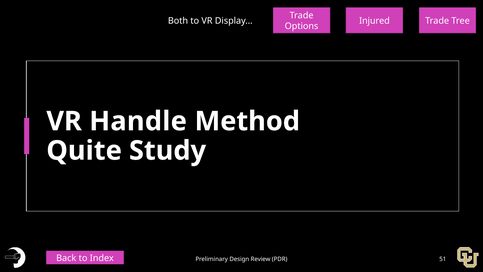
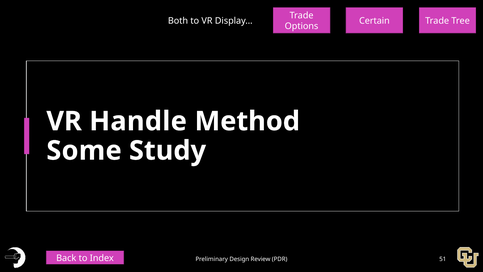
Injured: Injured -> Certain (374, 21)
Quite: Quite -> Some (84, 151)
